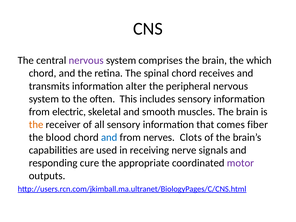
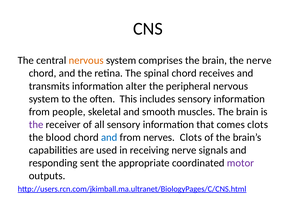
nervous colour: purple -> orange (86, 60)
the which: which -> nerve (259, 60)
electric: electric -> people (69, 112)
the colour: orange -> purple (36, 125)
comes fiber: fiber -> clots (258, 125)
cure: cure -> sent (90, 163)
